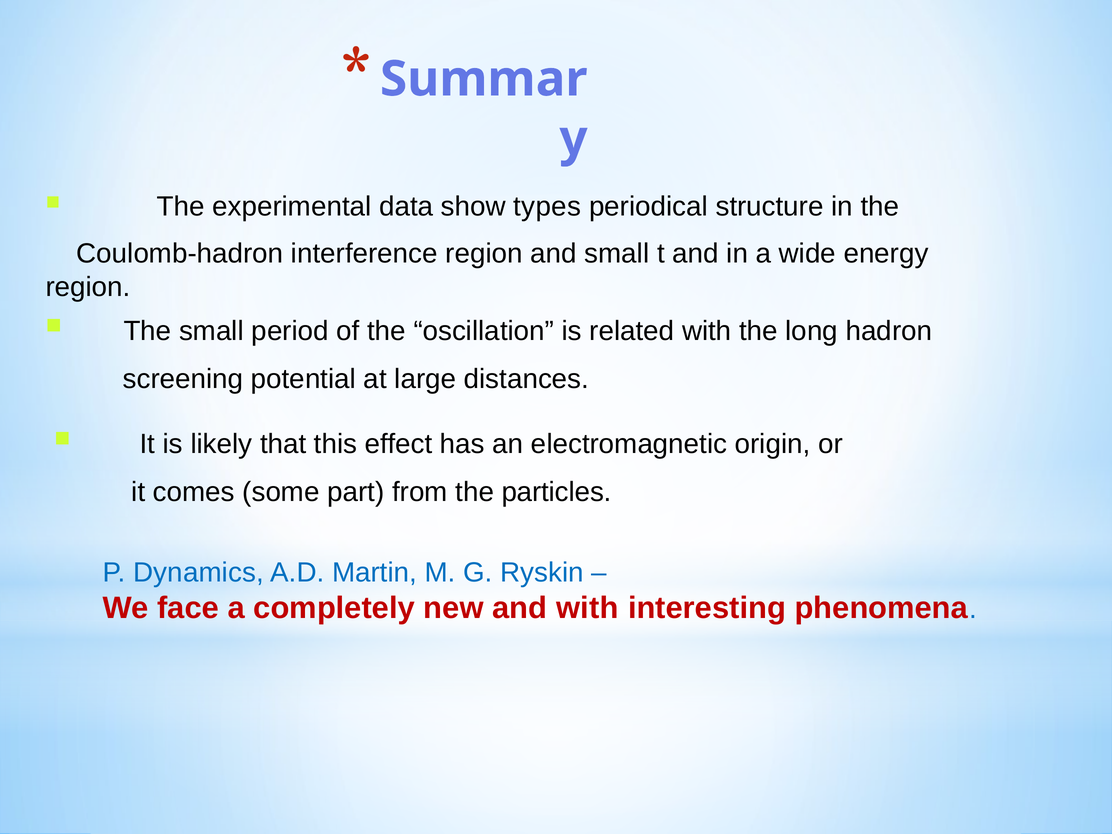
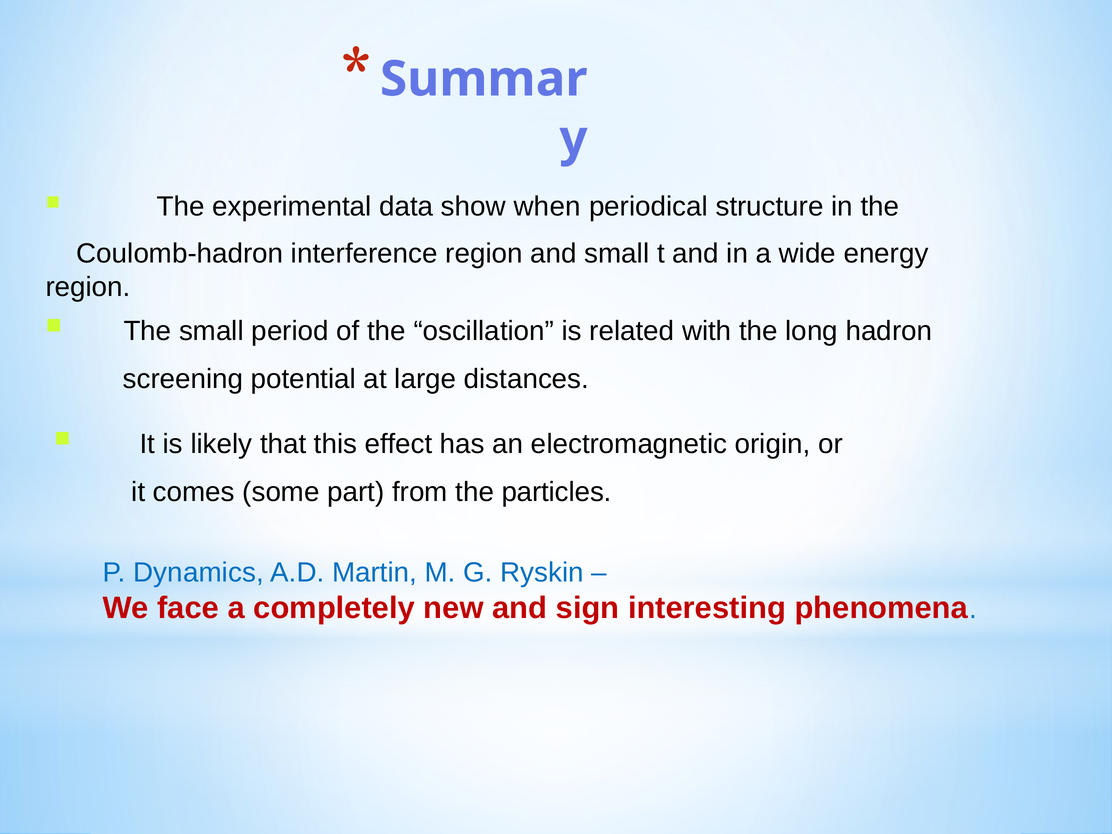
types: types -> when (547, 206)
and with: with -> sign (588, 608)
